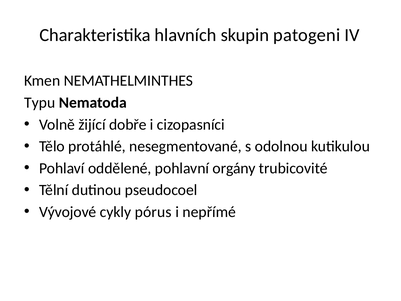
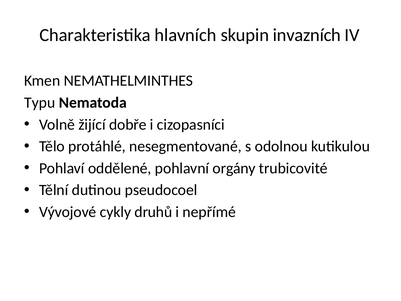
patogeni: patogeni -> invazních (307, 35)
pórus: pórus -> druhů (153, 212)
